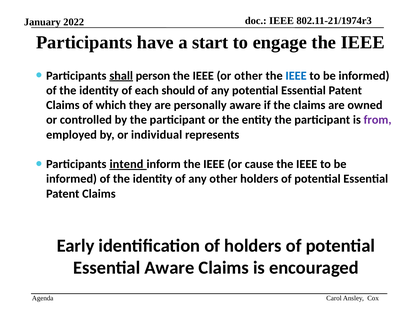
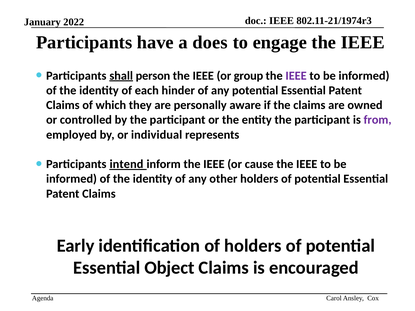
start: start -> does (210, 42)
or other: other -> group (249, 76)
IEEE colour: blue -> purple (296, 76)
should: should -> hinder (178, 90)
Essential Aware: Aware -> Object (169, 268)
